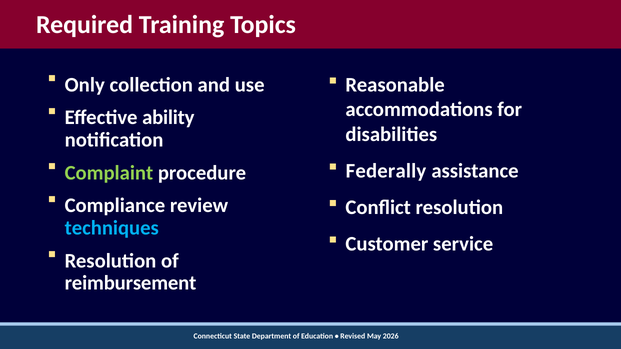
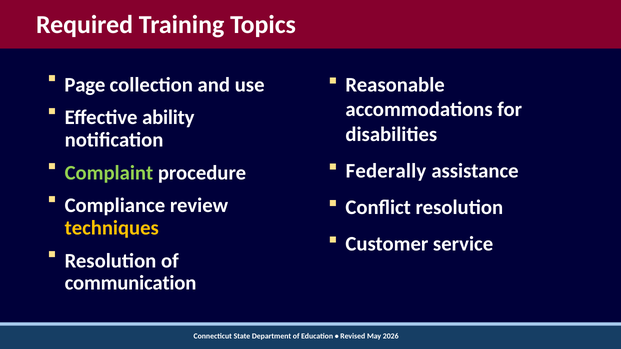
Only: Only -> Page (85, 85)
techniques colour: light blue -> yellow (112, 228)
reimbursement: reimbursement -> communication (131, 283)
